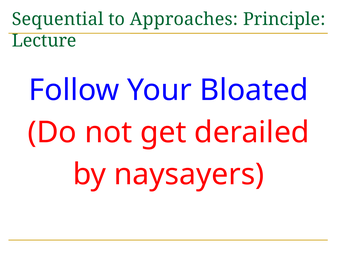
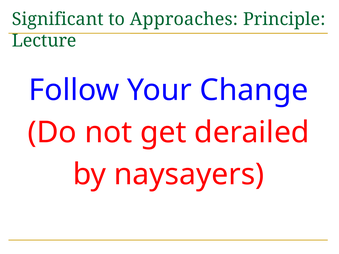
Sequential: Sequential -> Significant (58, 19)
Bloated: Bloated -> Change (254, 90)
